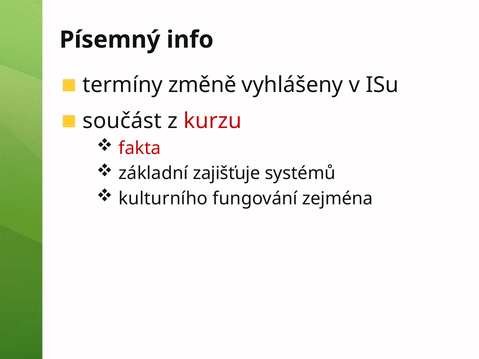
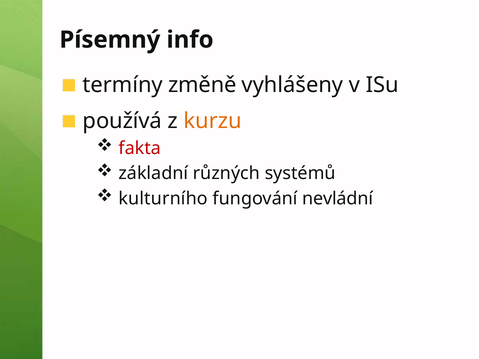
součást: součást -> používá (122, 121)
kurzu colour: red -> orange (213, 121)
zajišťuje: zajišťuje -> různých (226, 174)
zejména: zejména -> nevládní (338, 199)
